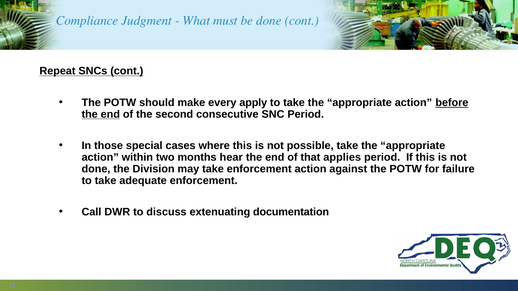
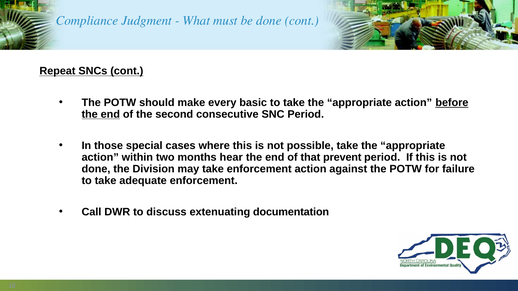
apply: apply -> basic (253, 103)
applies: applies -> prevent (342, 157)
